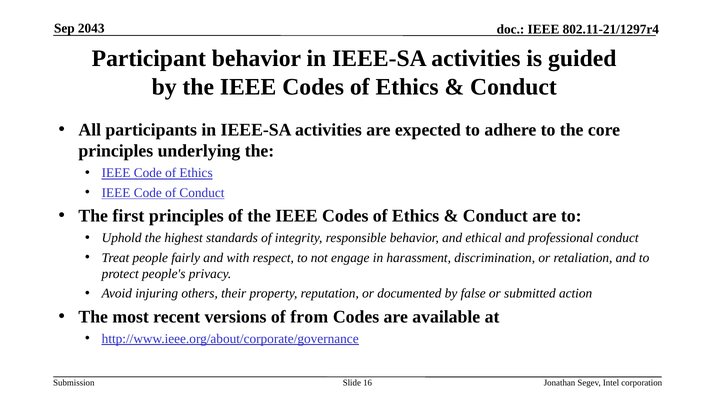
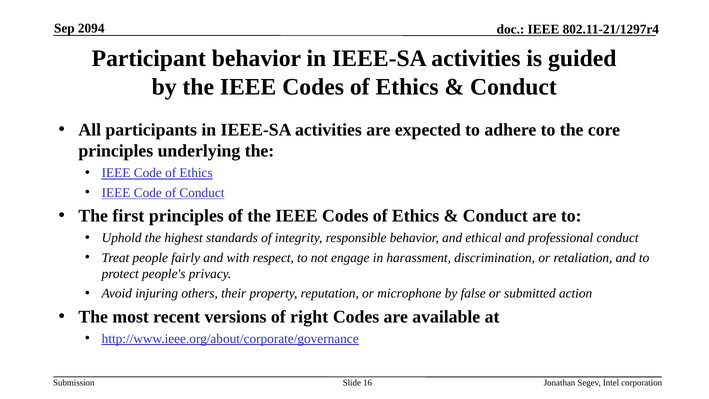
2043: 2043 -> 2094 (91, 28)
documented: documented -> microphone (409, 293)
from: from -> right (309, 317)
